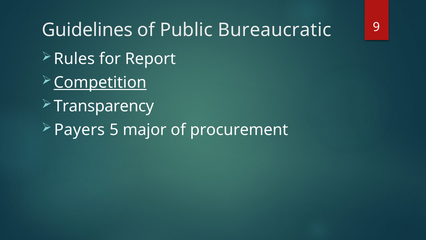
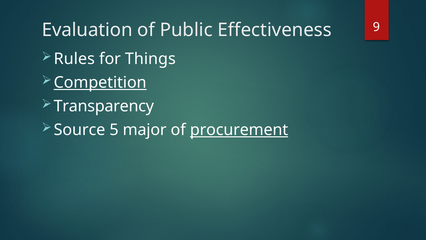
Guidelines: Guidelines -> Evaluation (87, 30)
Bureaucratic: Bureaucratic -> Effectiveness (275, 30)
Report: Report -> Things (150, 59)
Payers: Payers -> Source (80, 130)
procurement underline: none -> present (239, 130)
